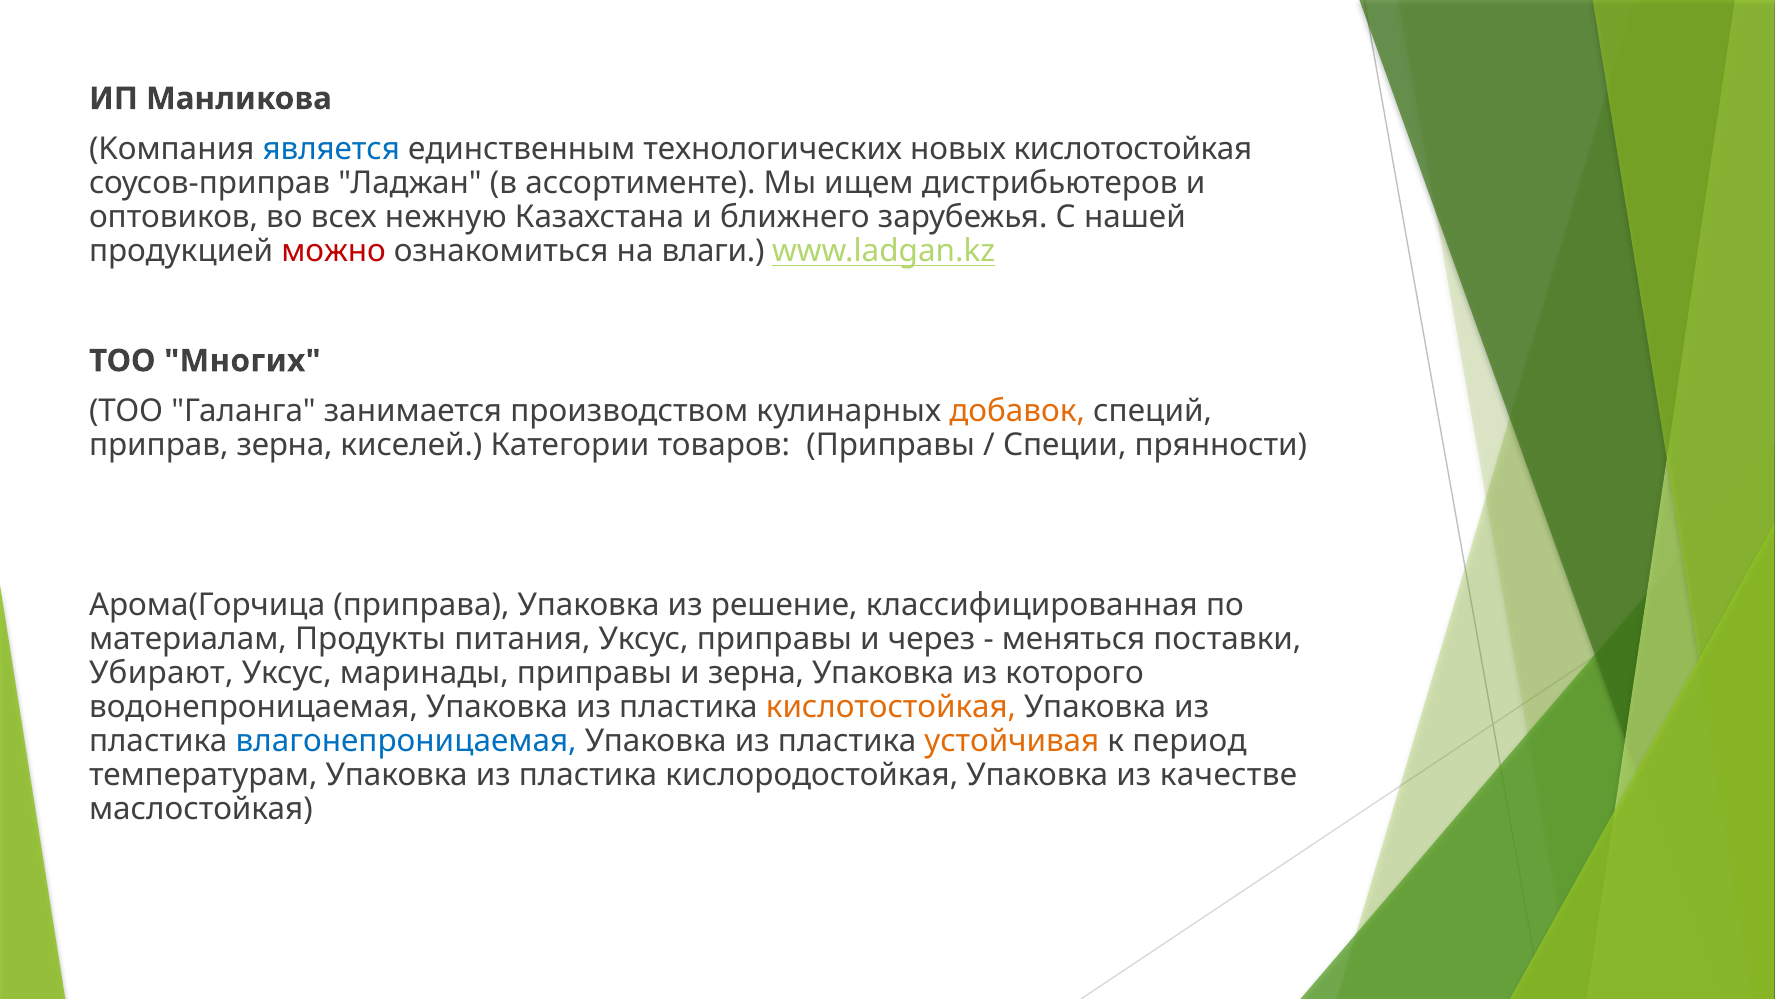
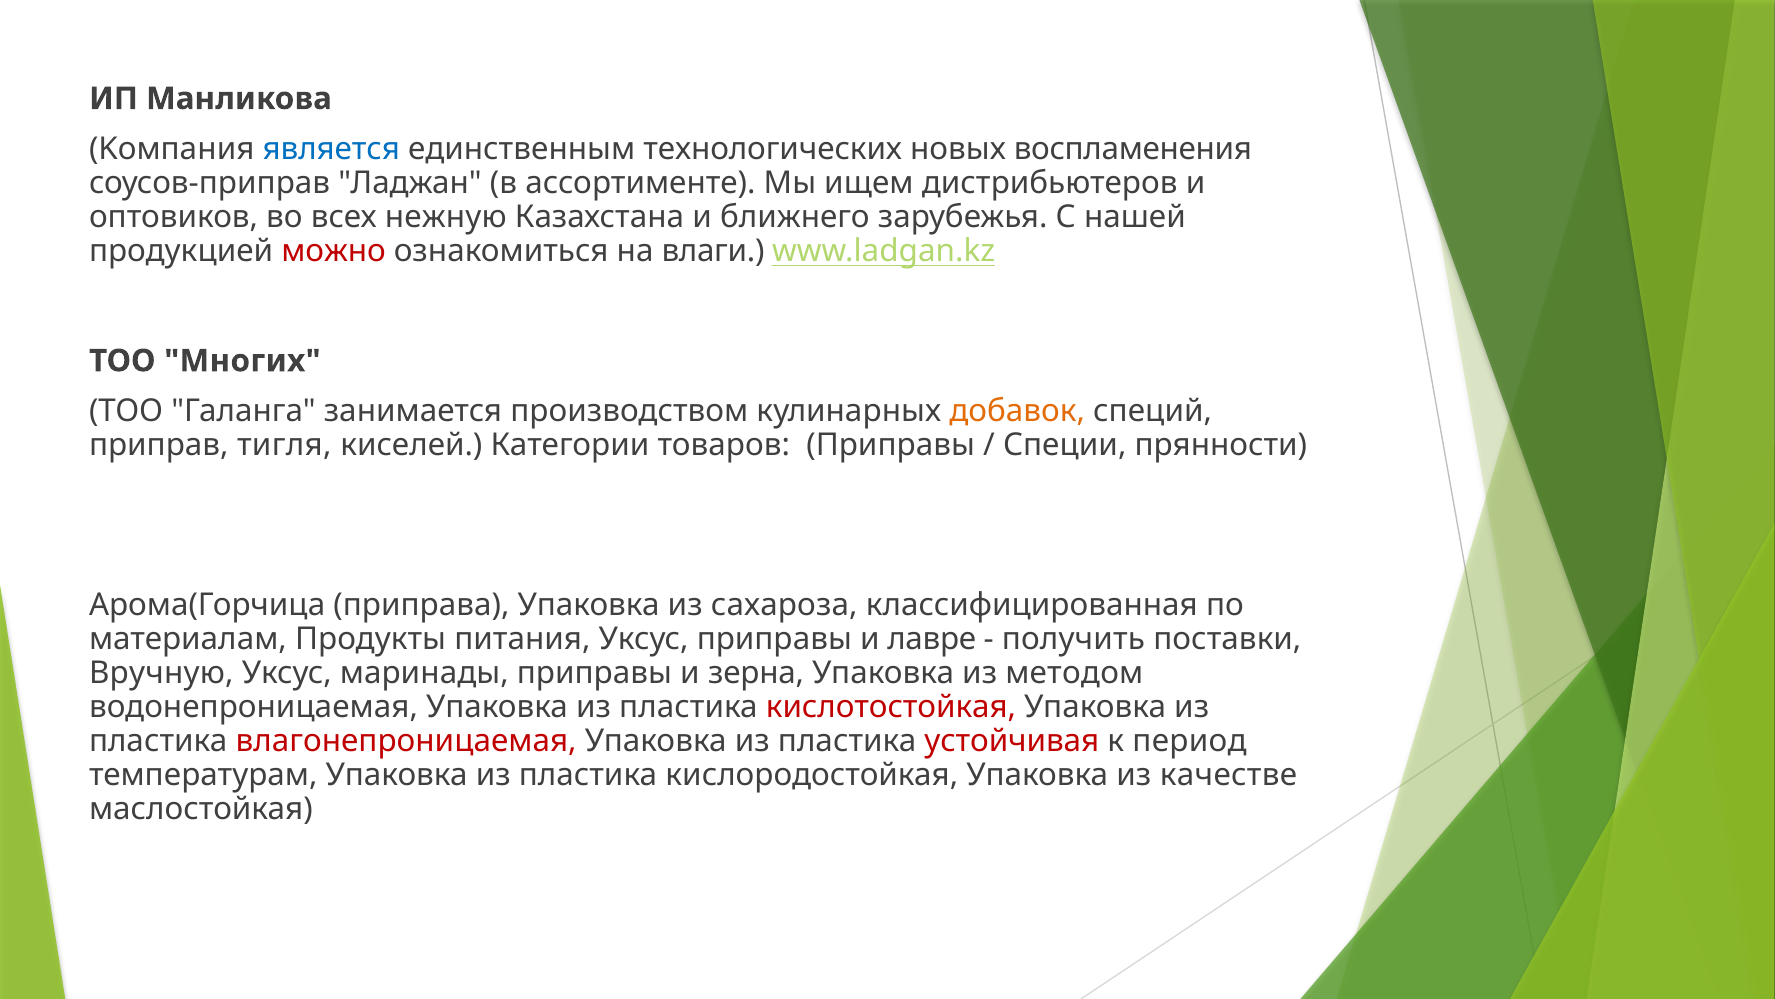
новых кислотостойкая: кислотостойкая -> воспламенения (1133, 149)
приправ зерна: зерна -> тигля (284, 445)
решение: решение -> сахароза (784, 605)
через: через -> лавре (932, 639)
меняться: меняться -> получить (1073, 639)
Убирают: Убирают -> Вручную (161, 672)
которого: которого -> методом (1074, 672)
кислотостойкая colour: orange -> red (891, 706)
влагонепроницаемая colour: blue -> red (406, 740)
устойчивая colour: orange -> red (1012, 740)
